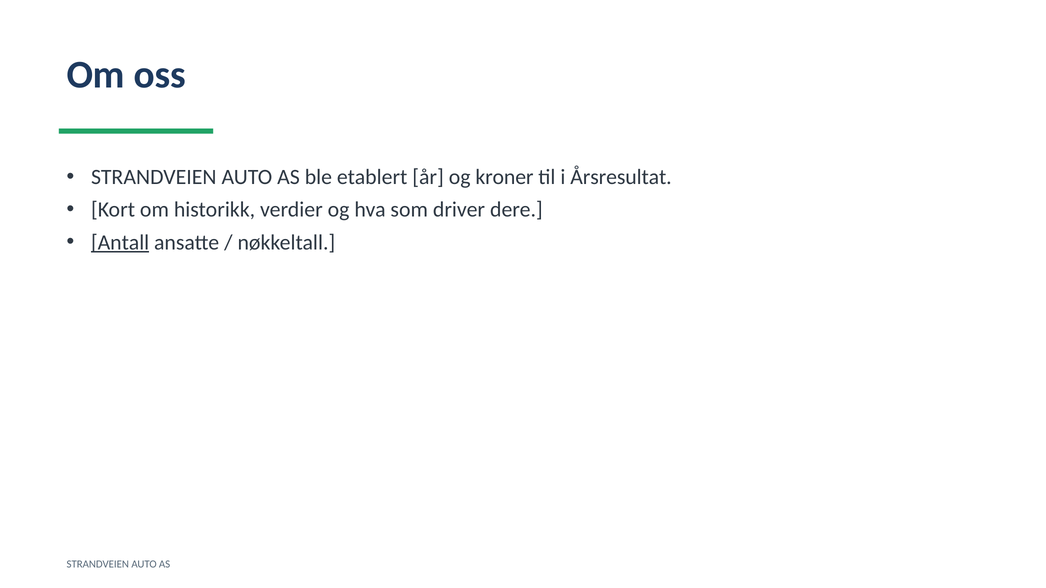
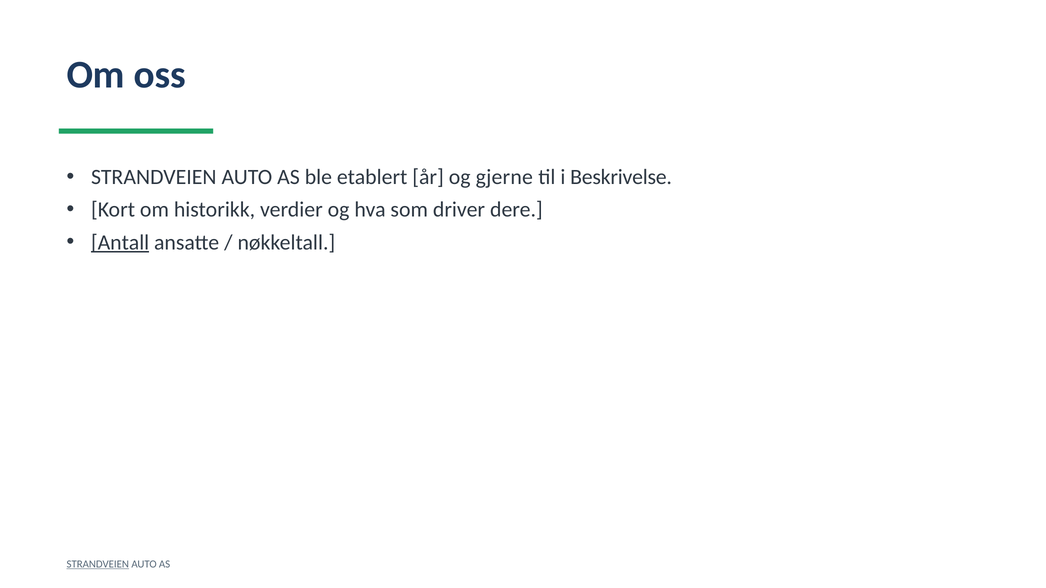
kroner: kroner -> gjerne (504, 177)
Årsresultat: Årsresultat -> Beskrivelse (621, 177)
STRANDVEIEN underline: none -> present (98, 565)
